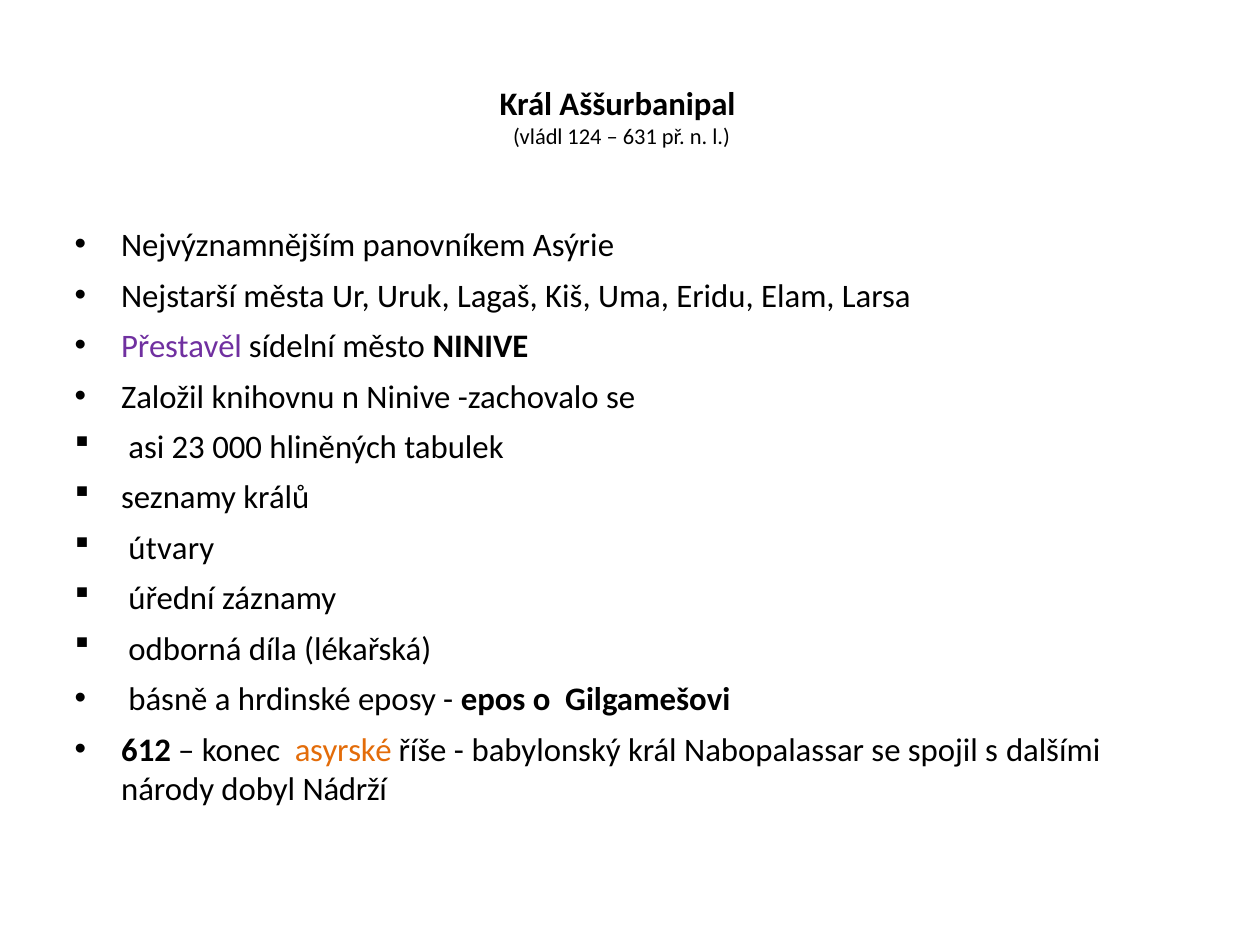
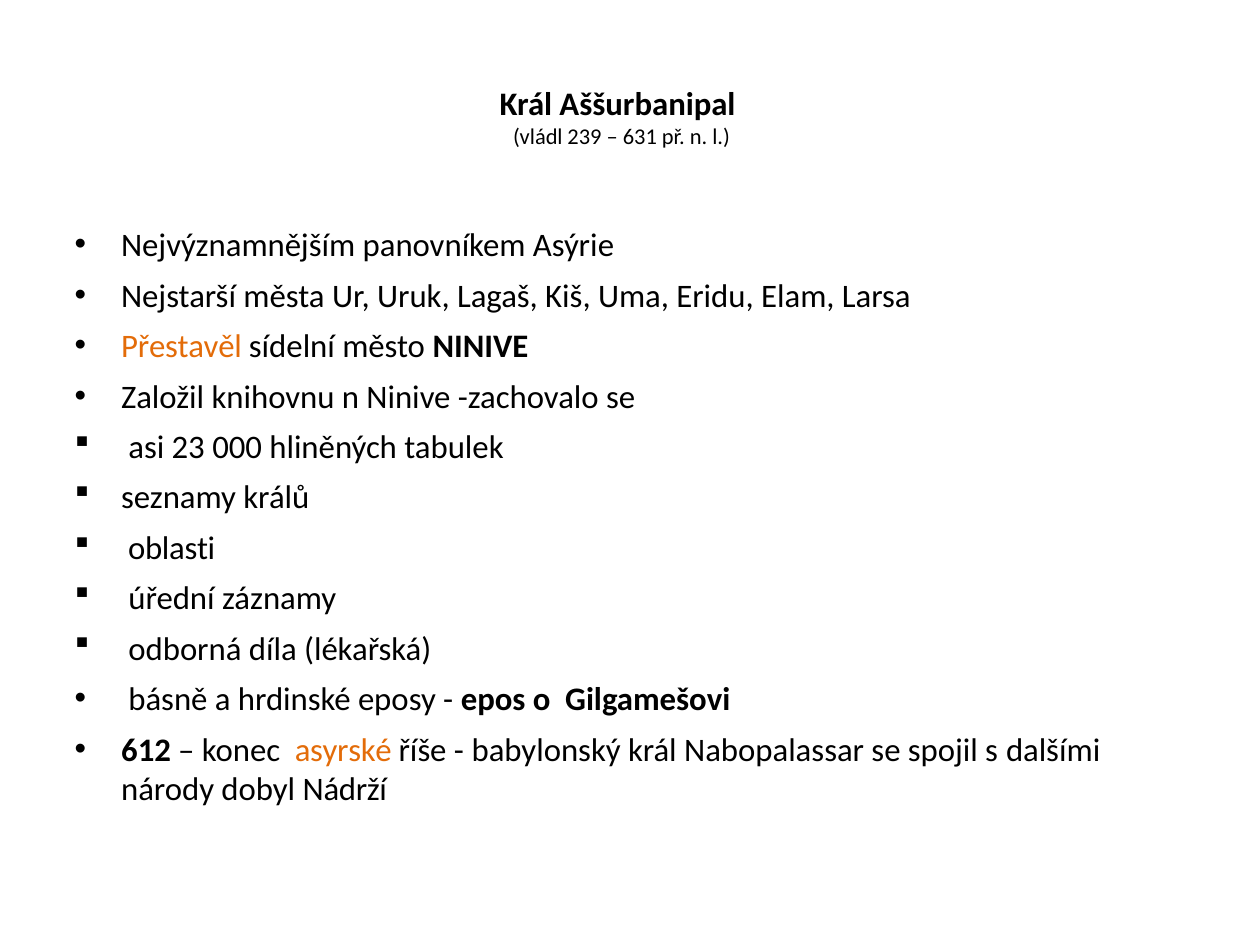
124: 124 -> 239 (585, 137)
Přestavěl colour: purple -> orange (182, 347)
útvary: útvary -> oblasti (172, 548)
